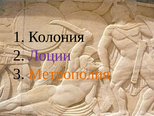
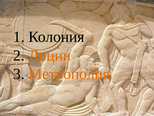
Лоции colour: purple -> orange (50, 55)
